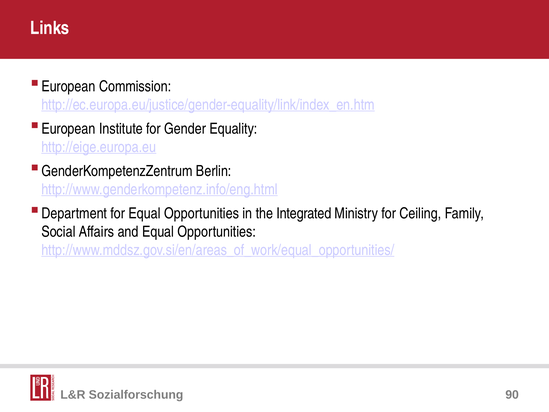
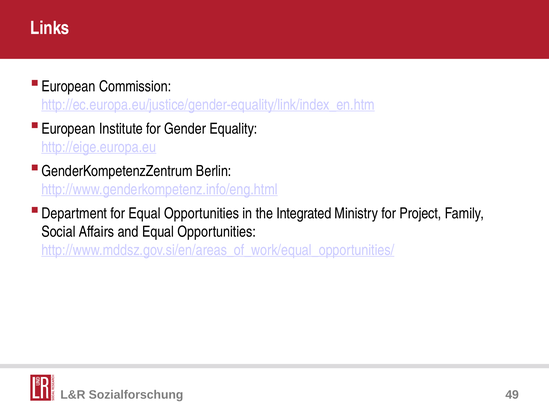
Ceiling: Ceiling -> Project (420, 213)
90: 90 -> 49 (512, 395)
